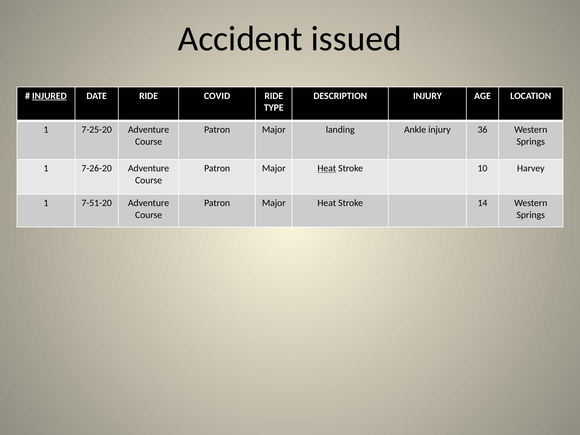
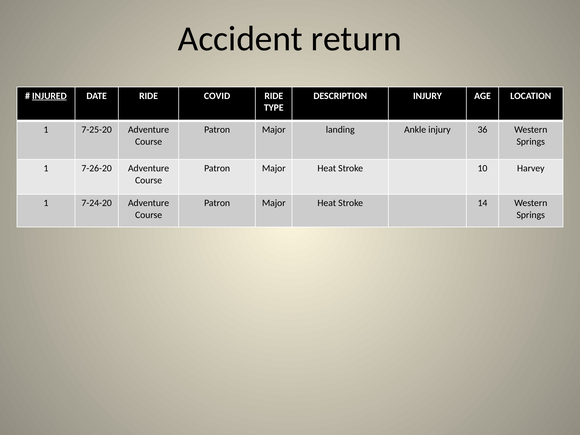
issued: issued -> return (356, 39)
Heat underline: present -> none (327, 168)
7-51-20: 7-51-20 -> 7-24-20 (97, 203)
